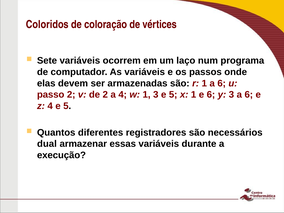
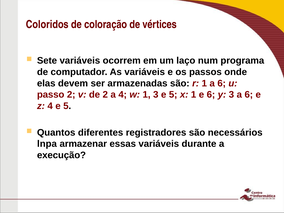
dual: dual -> lnpa (47, 144)
